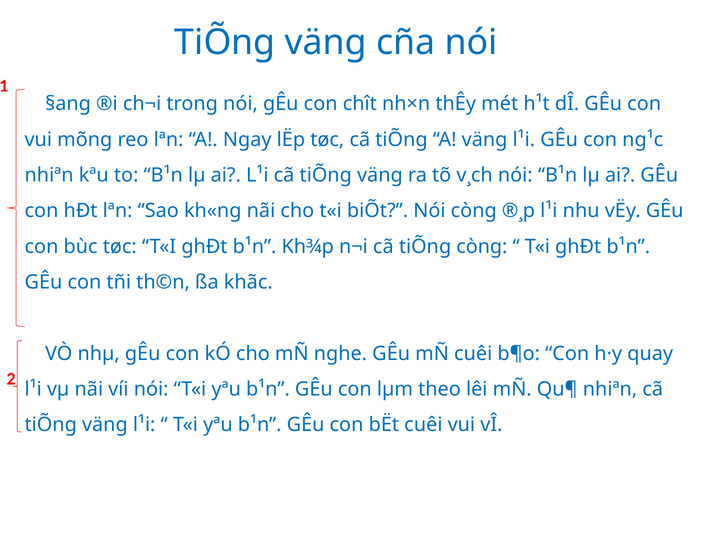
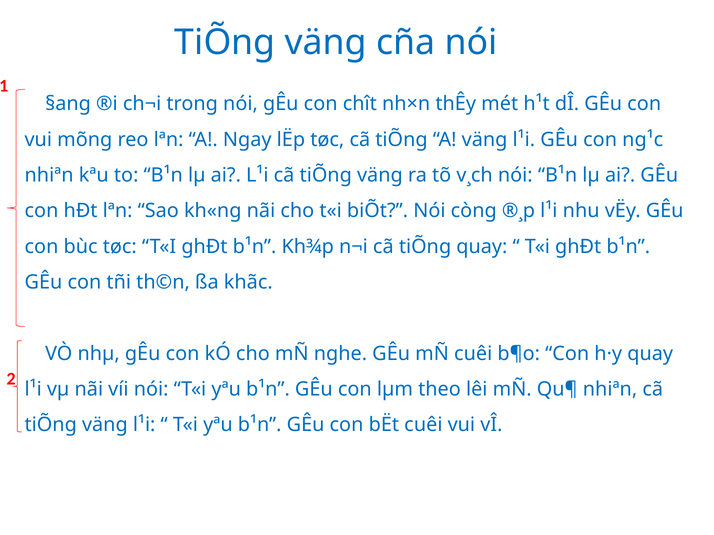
tiÕng còng: còng -> quay (482, 247)
